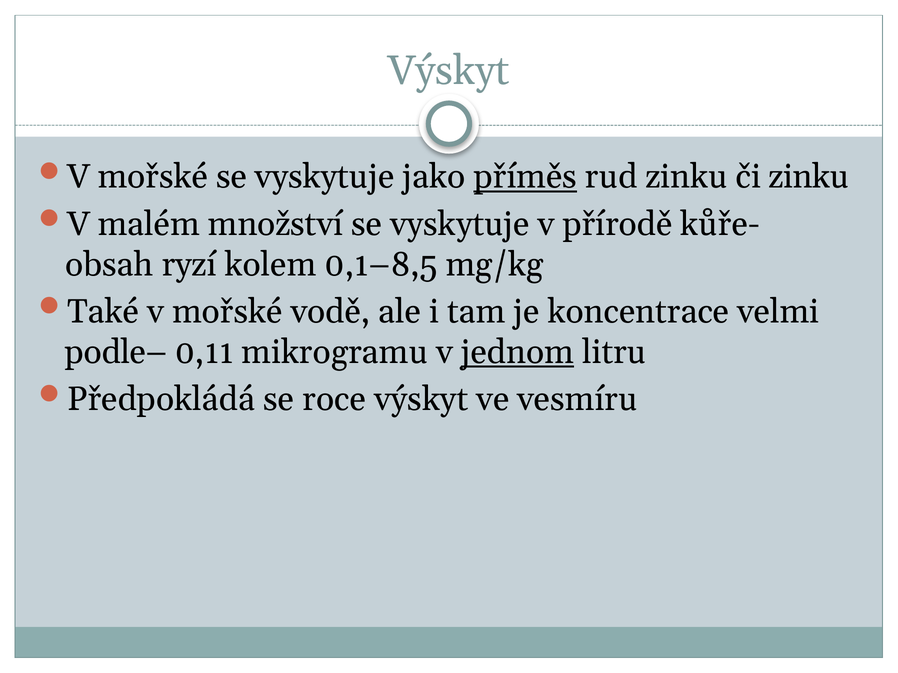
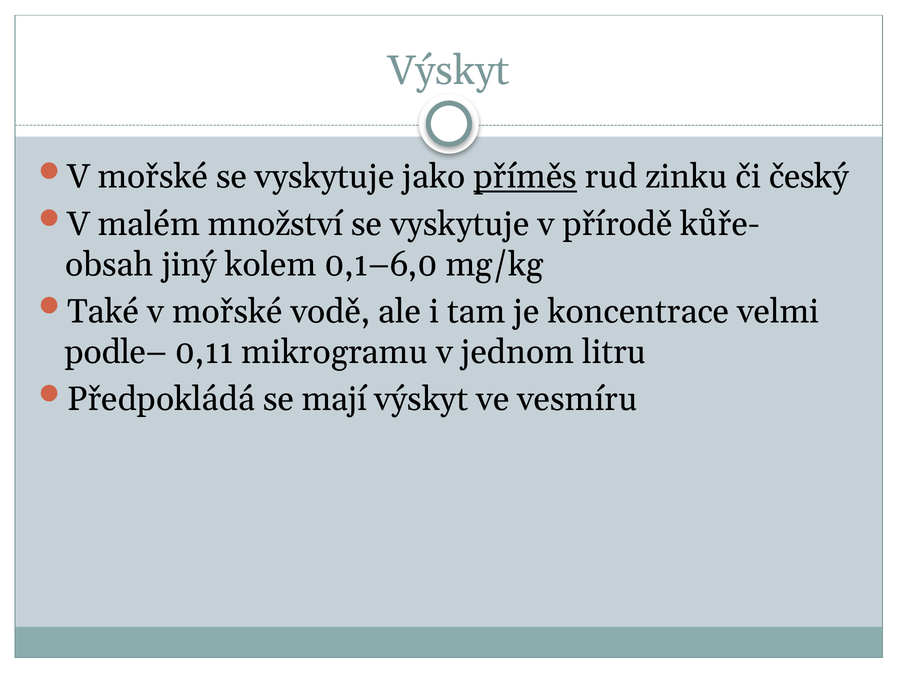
či zinku: zinku -> český (809, 177)
ryzí: ryzí -> jiný (189, 265)
0,1–8,5: 0,1–8,5 -> 0,1–6,0 (381, 265)
jednom underline: present -> none (517, 352)
roce: roce -> mají (334, 399)
